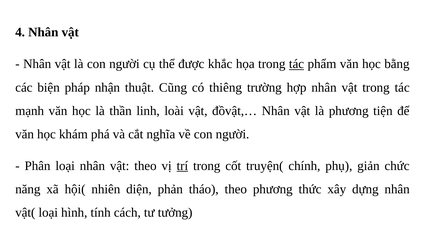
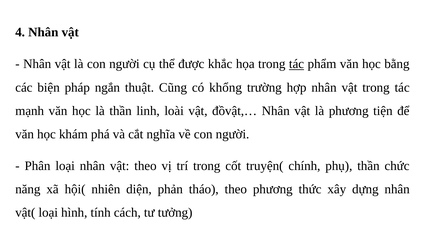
nhận: nhận -> ngắn (107, 87)
thiêng: thiêng -> khổng (226, 87)
trí underline: present -> none (182, 166)
phụ giản: giản -> thần (368, 166)
